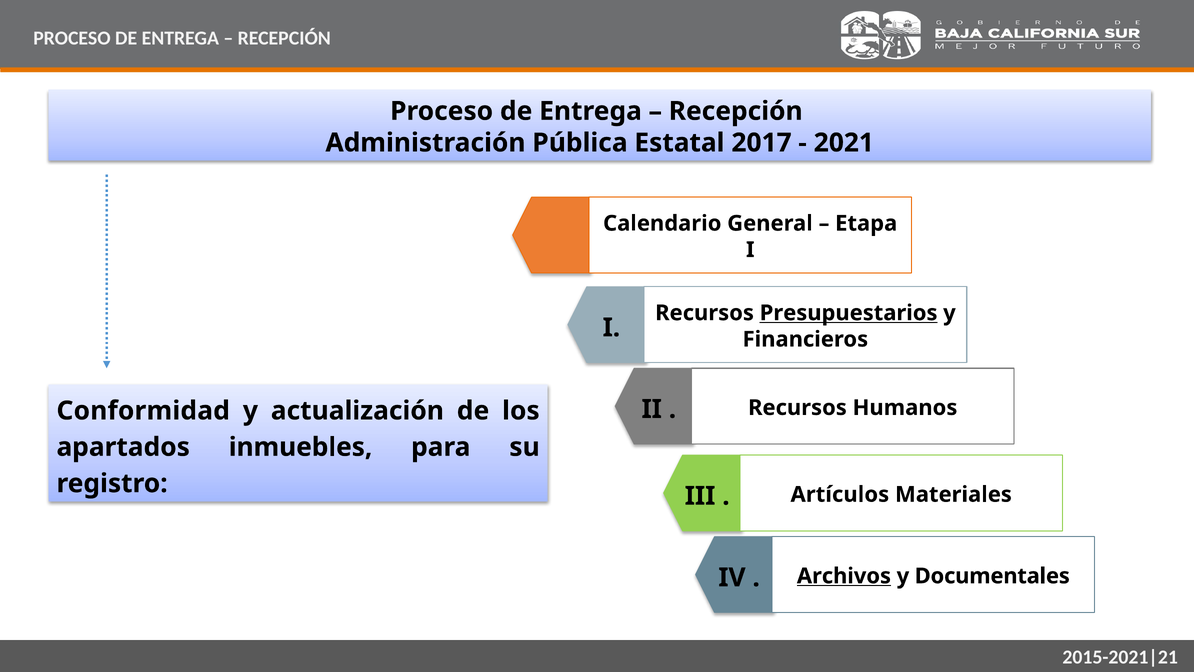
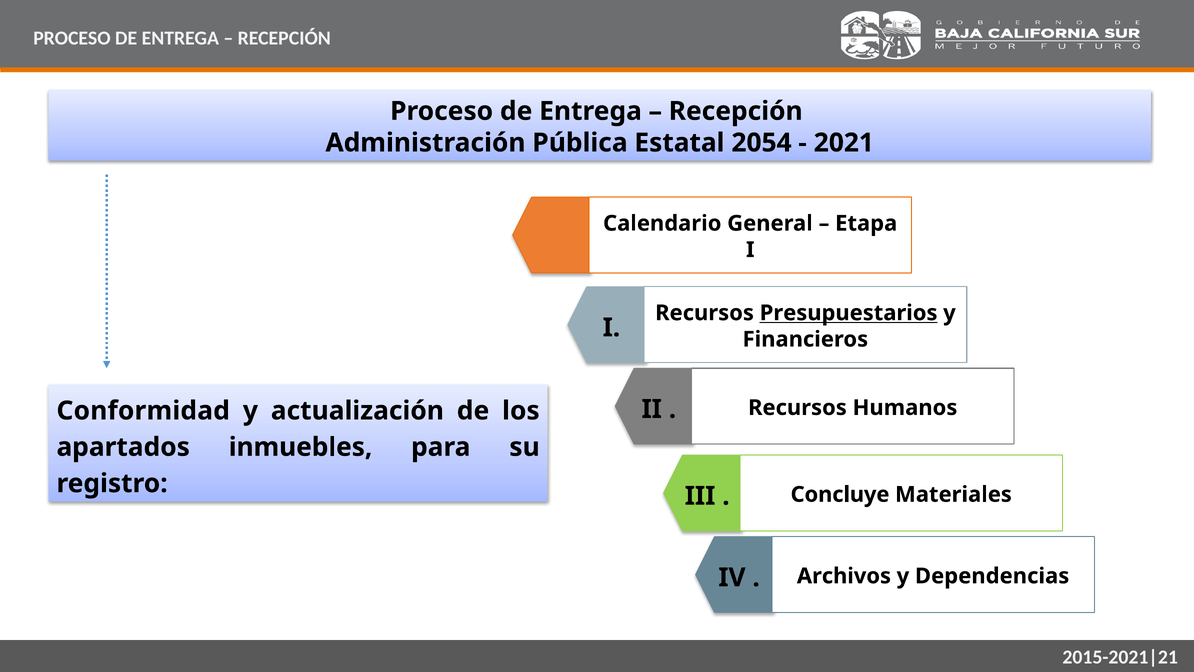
2017: 2017 -> 2054 (762, 143)
Artículos: Artículos -> Concluye (840, 494)
Archivos underline: present -> none (844, 576)
Documentales: Documentales -> Dependencias (992, 576)
